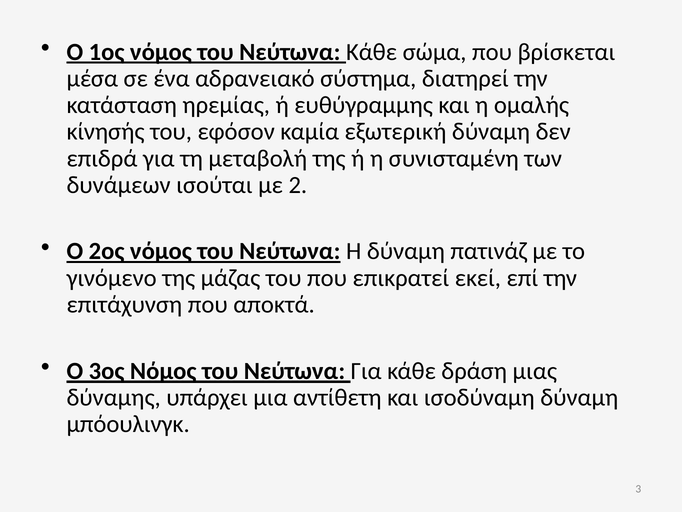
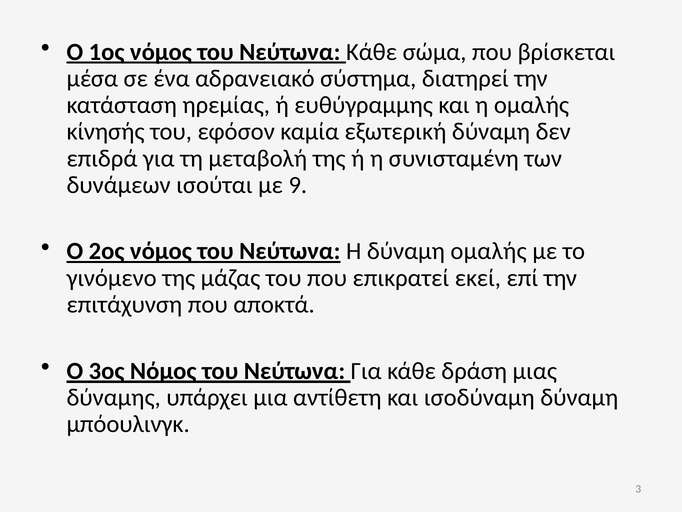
2: 2 -> 9 (298, 185)
δύναμη πατινάζ: πατινάζ -> ομαλής (489, 251)
